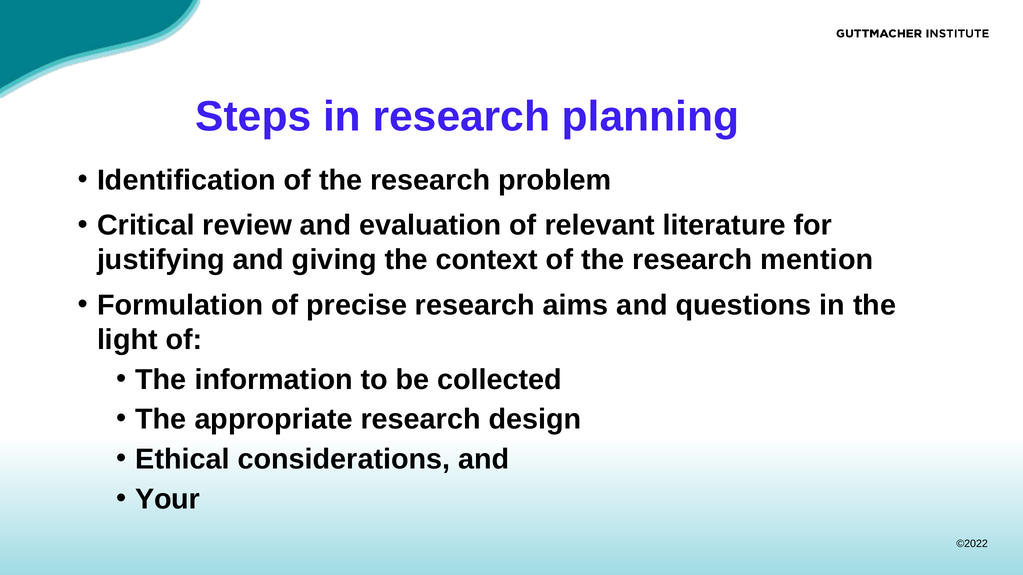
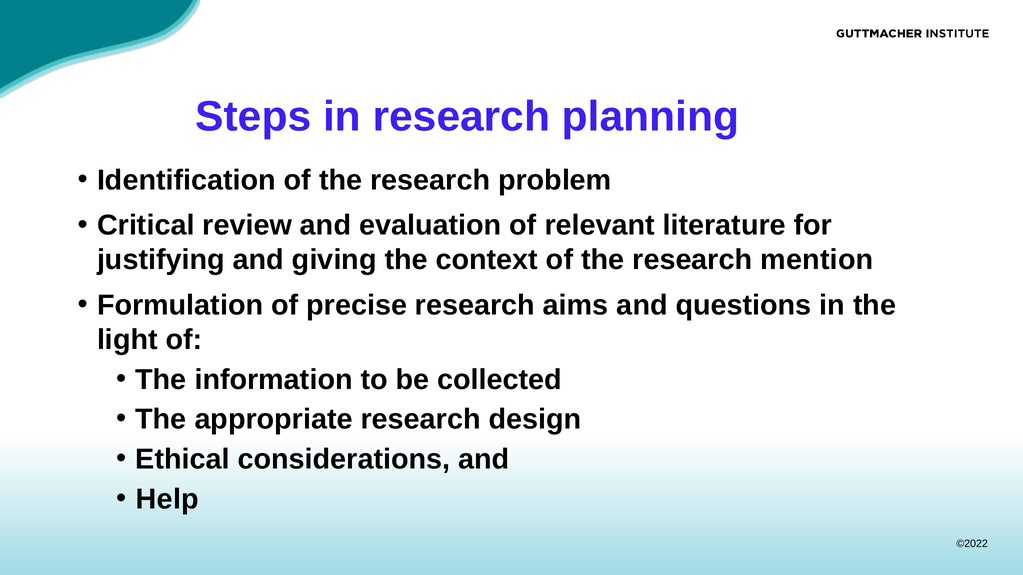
Your: Your -> Help (167, 499)
